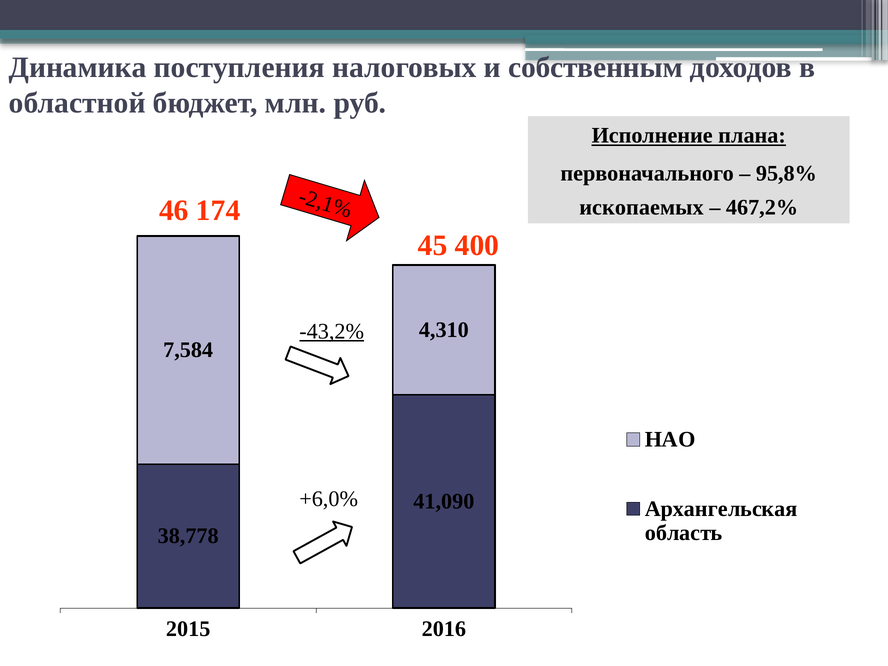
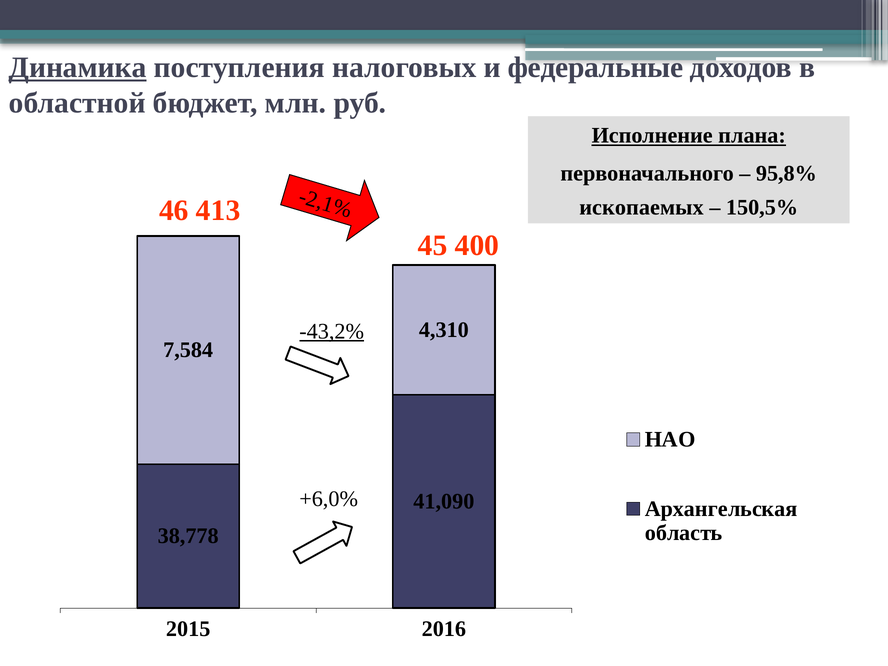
Динамика underline: none -> present (78, 68)
собственным: собственным -> федеральные (596, 68)
174: 174 -> 413 (218, 210)
467,2%: 467,2% -> 150,5% (762, 207)
